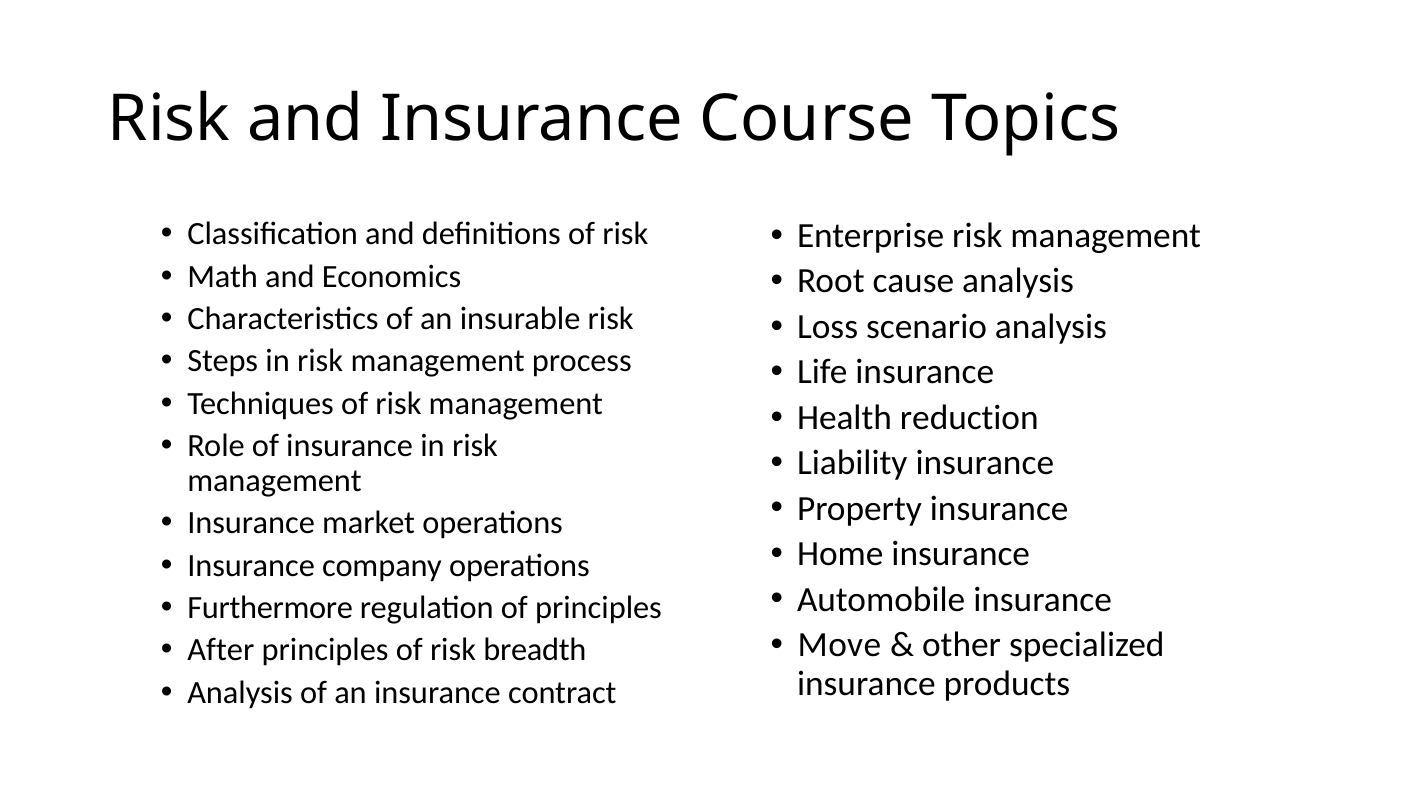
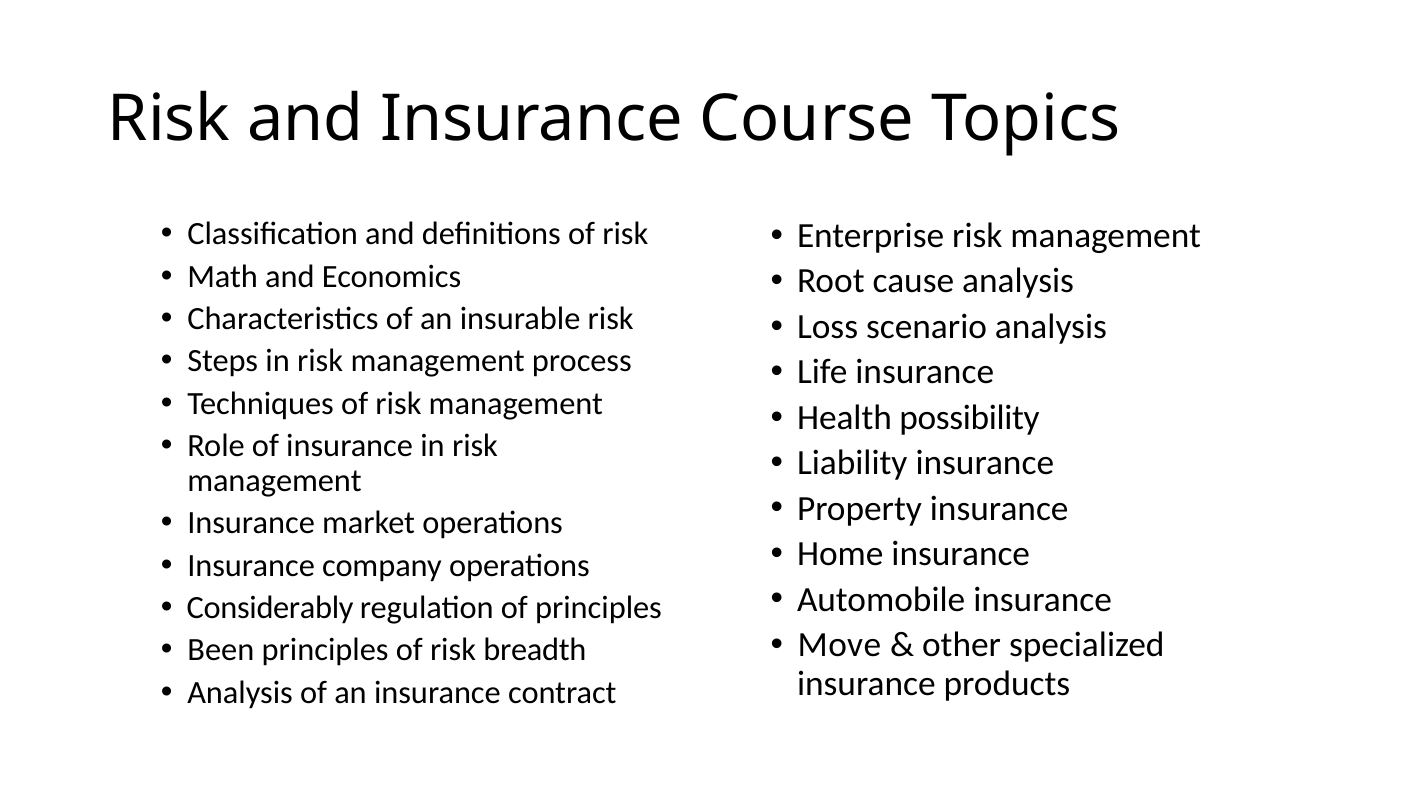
reduction: reduction -> possibility (969, 418)
Furthermore: Furthermore -> Considerably (270, 608)
After: After -> Been (221, 650)
